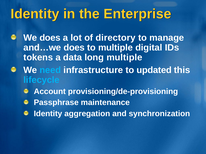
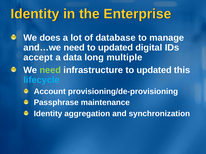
directory: directory -> database (116, 38)
and…we does: does -> need (74, 48)
multiple: multiple -> updated (116, 48)
tokens: tokens -> accept (38, 58)
need colour: light blue -> light green (50, 70)
